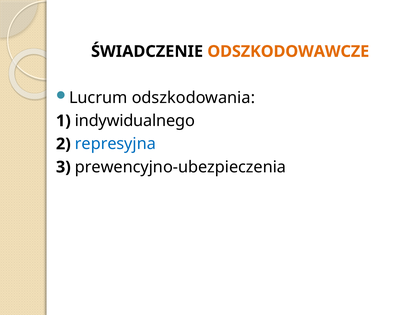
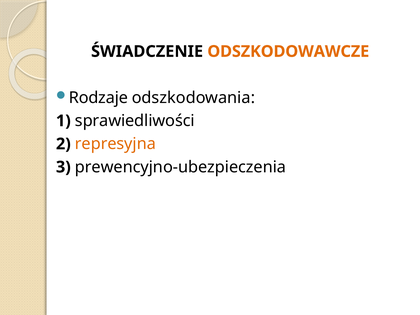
Lucrum: Lucrum -> Rodzaje (98, 98)
indywidualnego: indywidualnego -> sprawiedliwości (135, 121)
represyjna colour: blue -> orange (115, 144)
